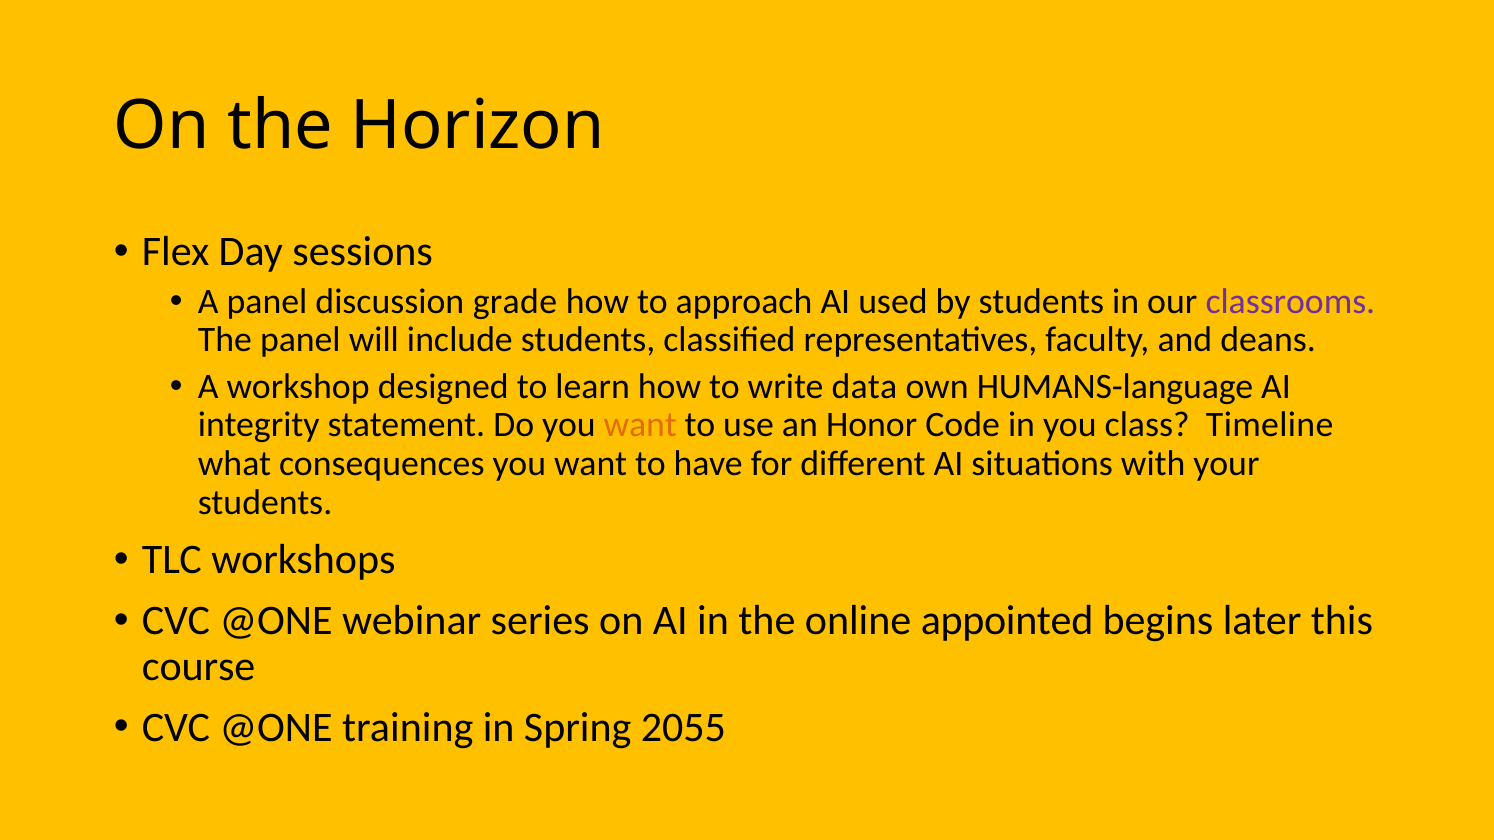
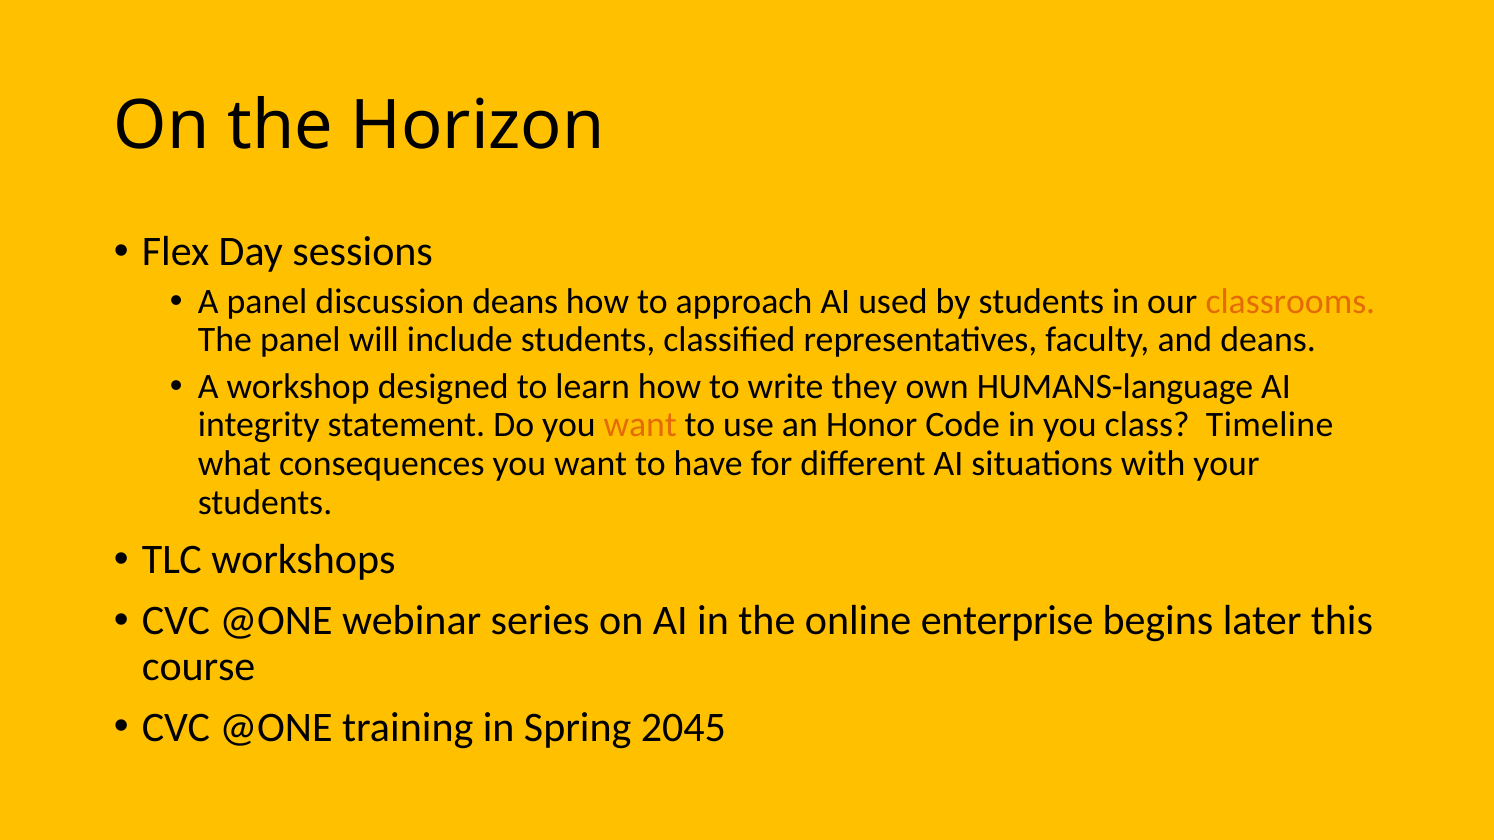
discussion grade: grade -> deans (515, 302)
classrooms colour: purple -> orange (1290, 302)
data: data -> they (864, 387)
appointed: appointed -> enterprise (1007, 621)
2055: 2055 -> 2045 (683, 728)
